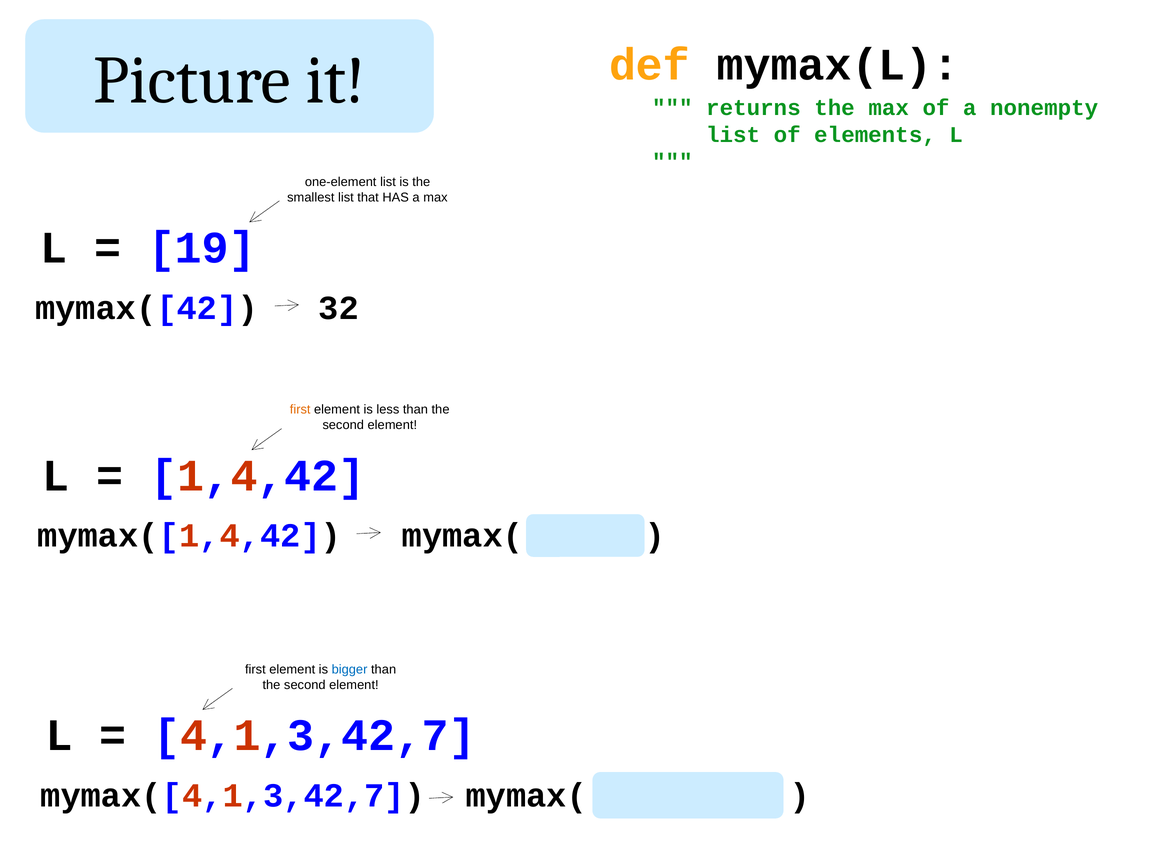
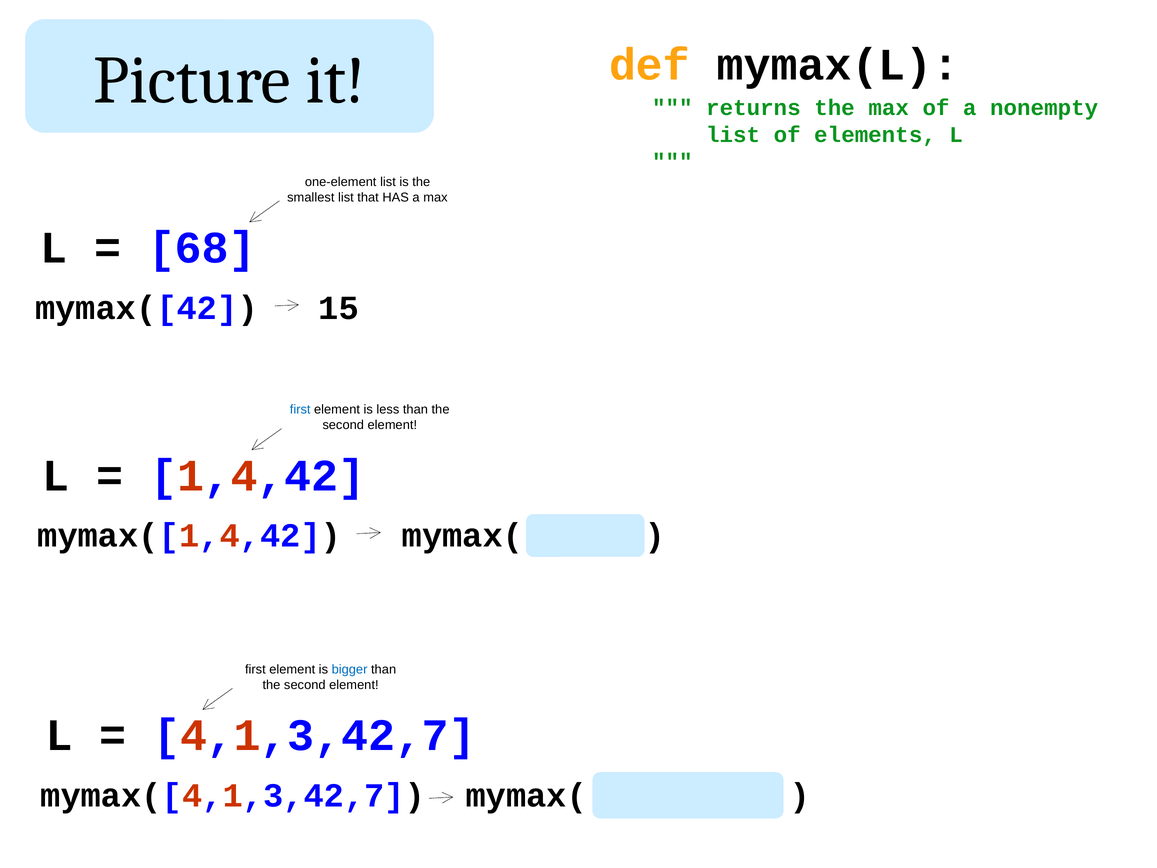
19: 19 -> 68 (202, 248)
32: 32 -> 15 (339, 308)
first colour: orange -> blue (300, 410)
